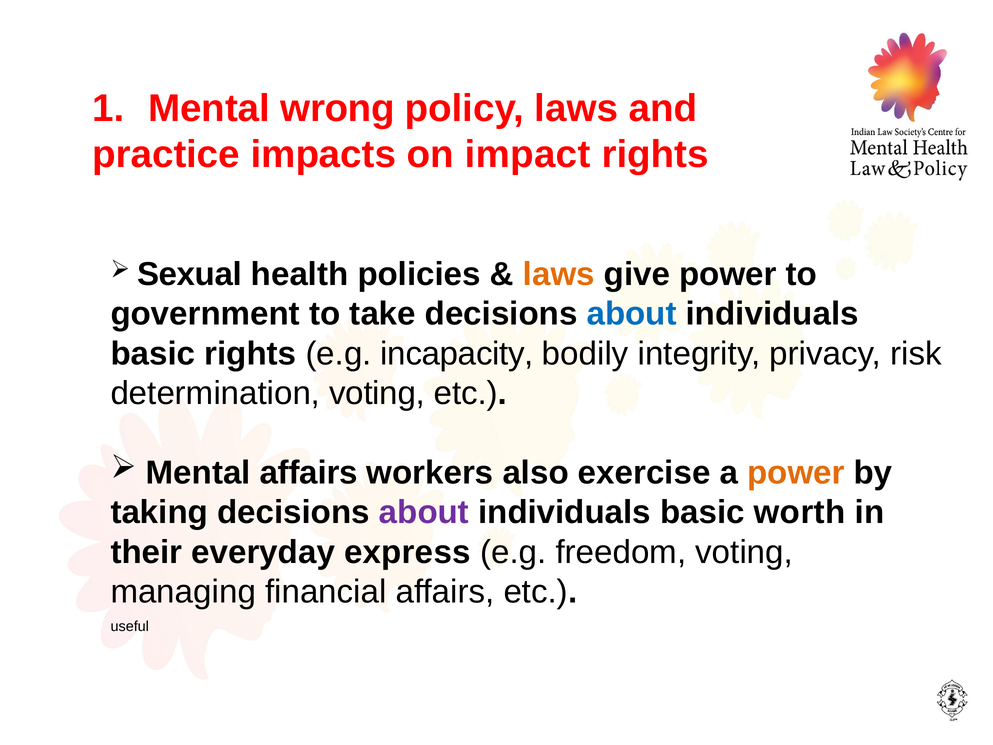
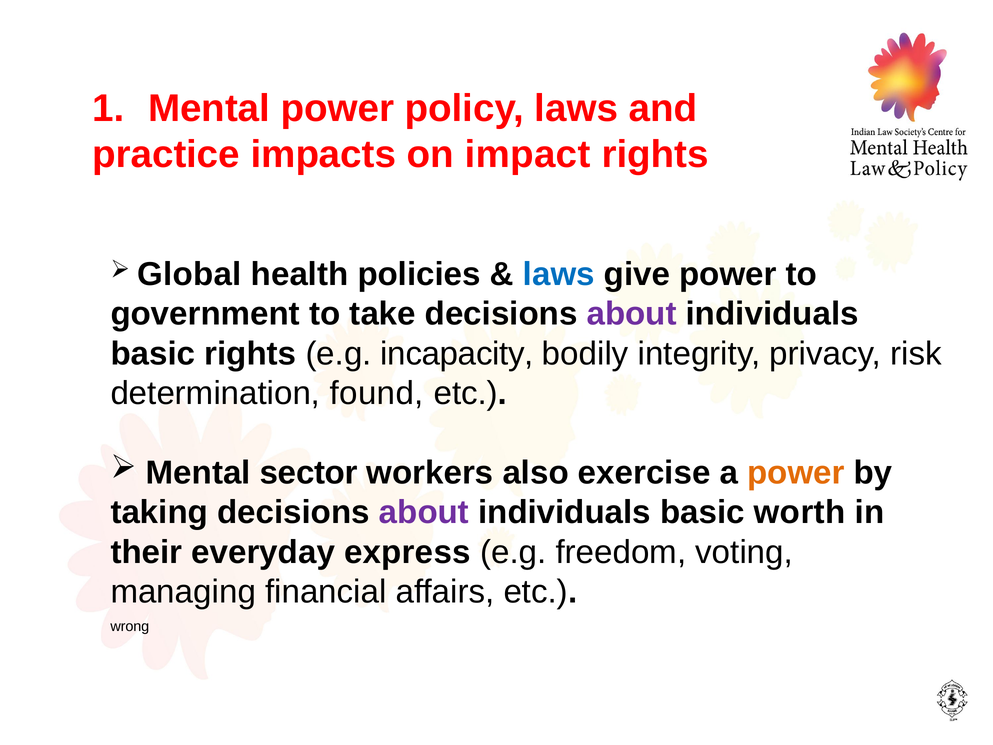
Mental wrong: wrong -> power (337, 108)
Sexual: Sexual -> Global (189, 274)
laws colour: orange -> blue (559, 274)
about colour: blue -> purple (632, 314)
determination voting: voting -> found (377, 393)
Mental affairs: affairs -> sector (309, 473)
useful: useful -> wrong (130, 626)
